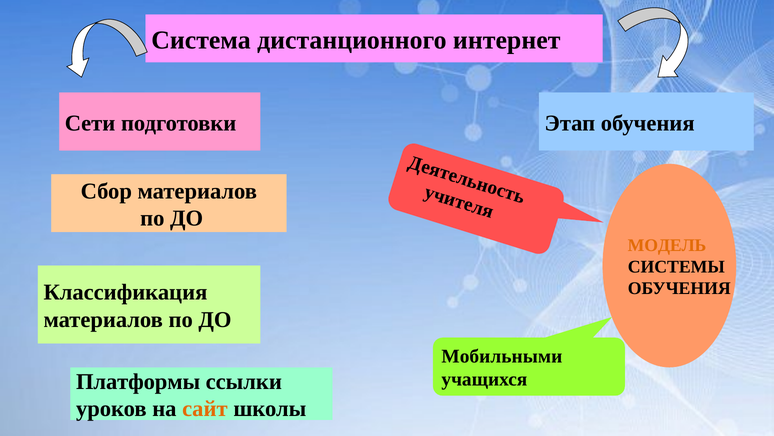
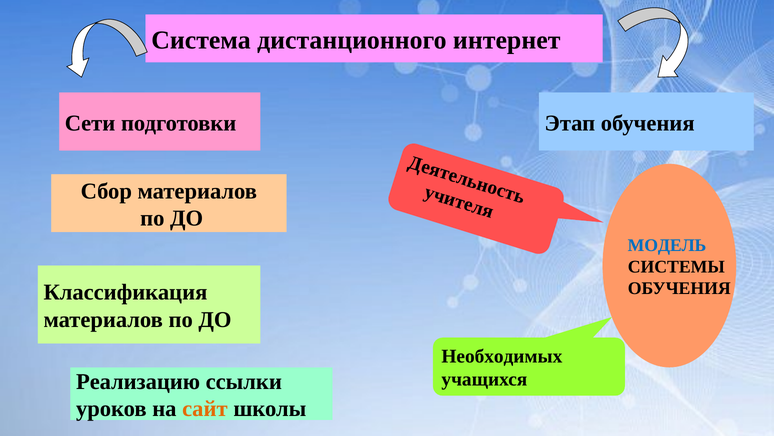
МОДЕЛЬ colour: orange -> blue (667, 245)
Мобильными: Мобильными -> Необходимых (502, 356)
Платформы: Платформы -> Реализацию (138, 381)
